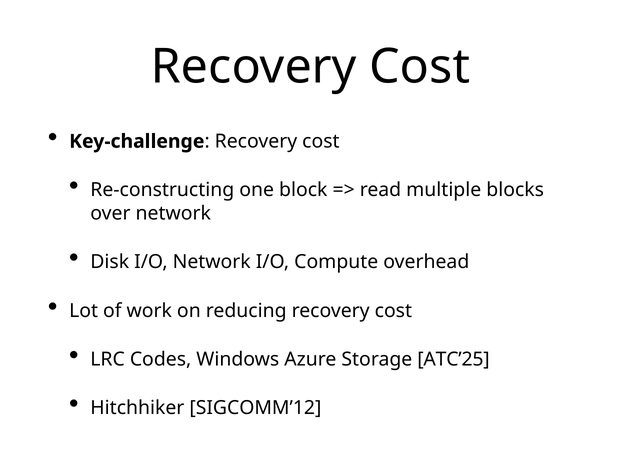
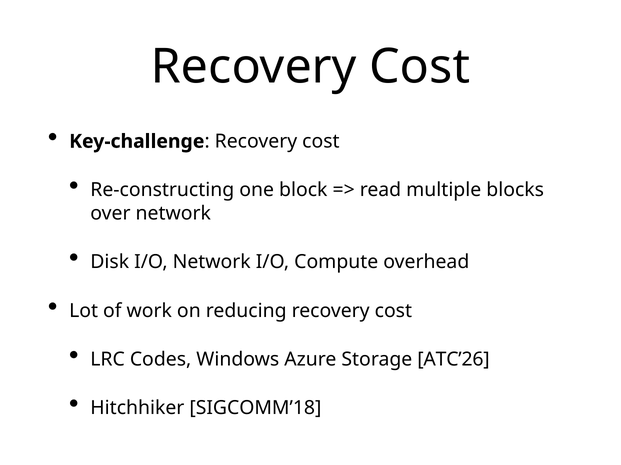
ATC’25: ATC’25 -> ATC’26 (453, 360)
SIGCOMM’12: SIGCOMM’12 -> SIGCOMM’18 (255, 409)
